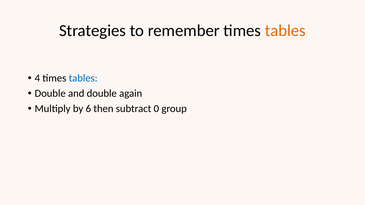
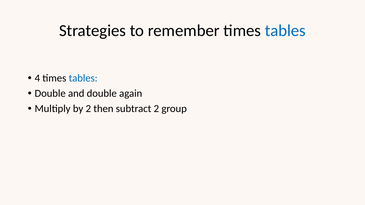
tables colour: orange -> blue (285, 31)
by 6: 6 -> 2 (88, 109)
subtract 0: 0 -> 2 (156, 109)
